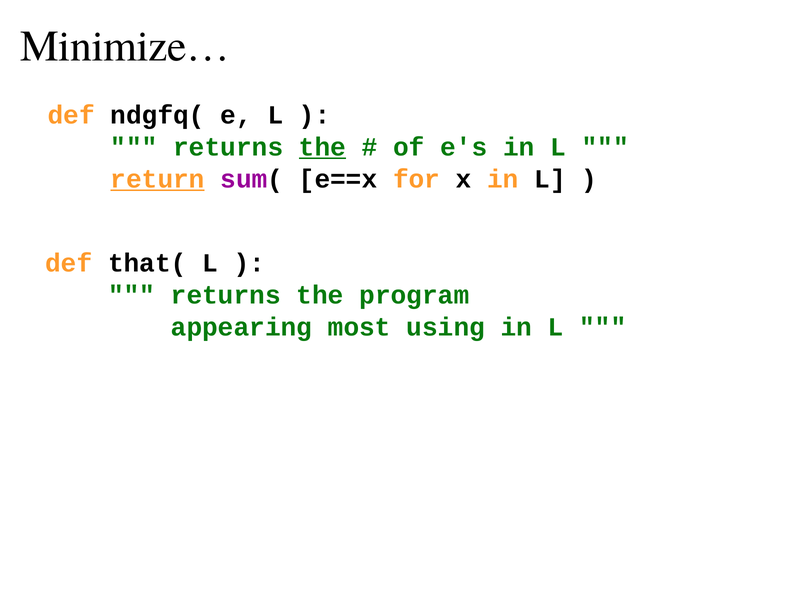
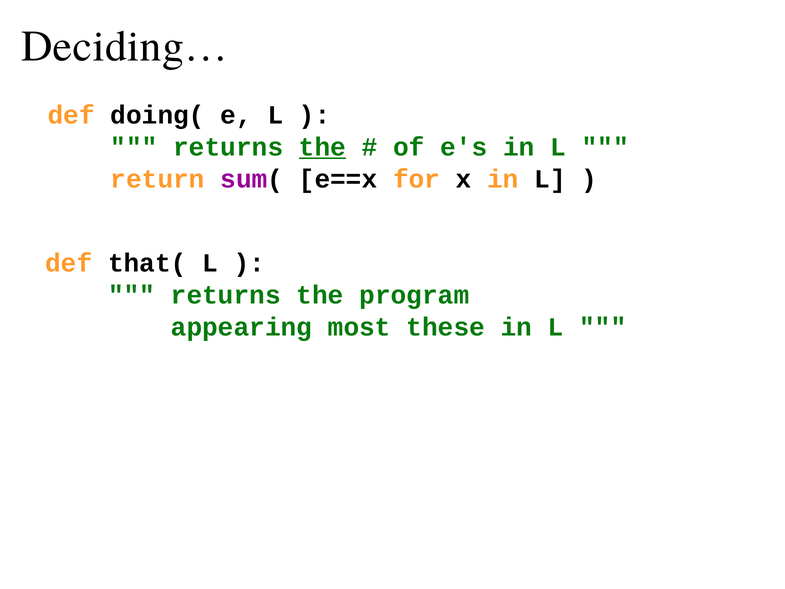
Minimize…: Minimize… -> Deciding… (125, 46)
ndgfq(: ndgfq( -> doing( (158, 115)
return underline: present -> none (158, 179)
using: using -> these (446, 327)
